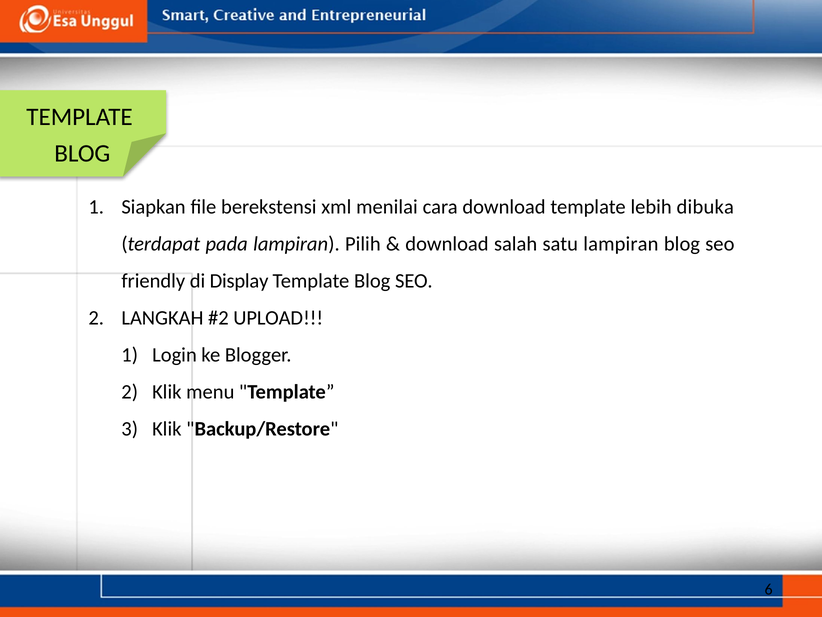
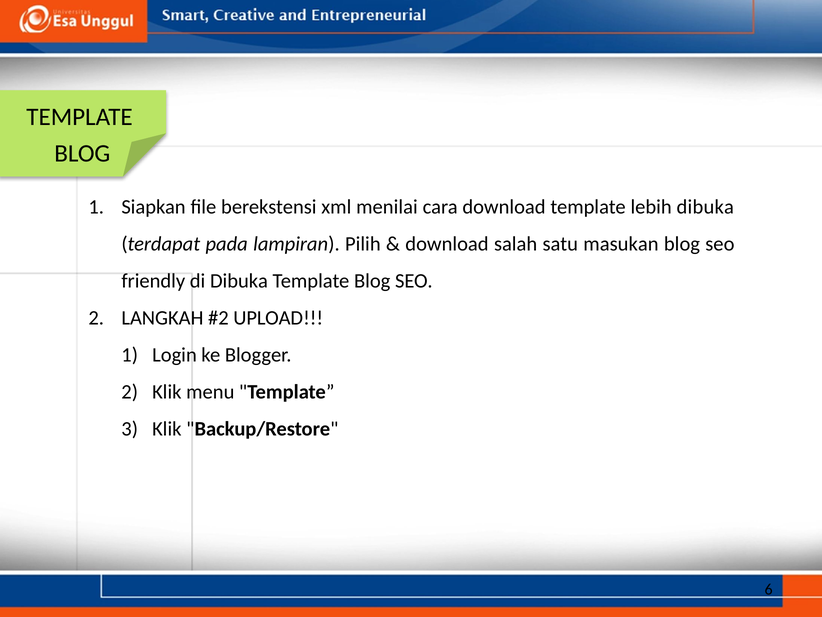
satu lampiran: lampiran -> masukan (621, 244)
di Display: Display -> Dibuka (239, 281)
